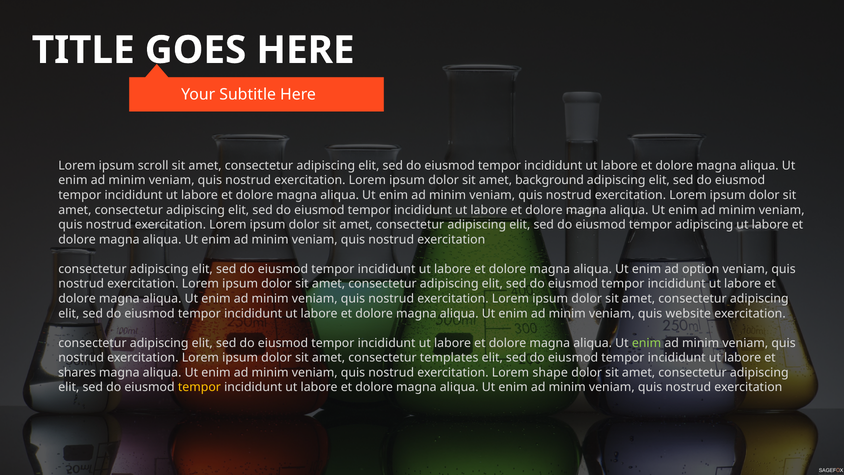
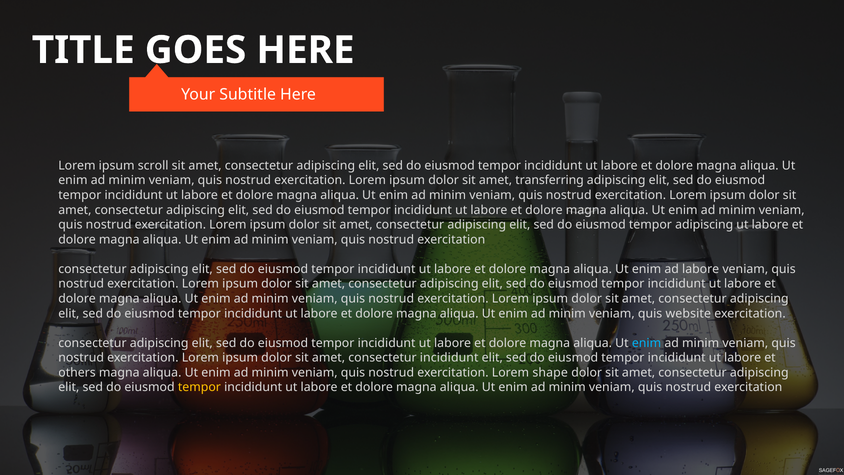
background: background -> transferring (550, 180)
ad option: option -> labore (701, 269)
enim colour: light green -> light blue (647, 343)
consectetur templates: templates -> incididunt (449, 358)
shares: shares -> others (77, 372)
